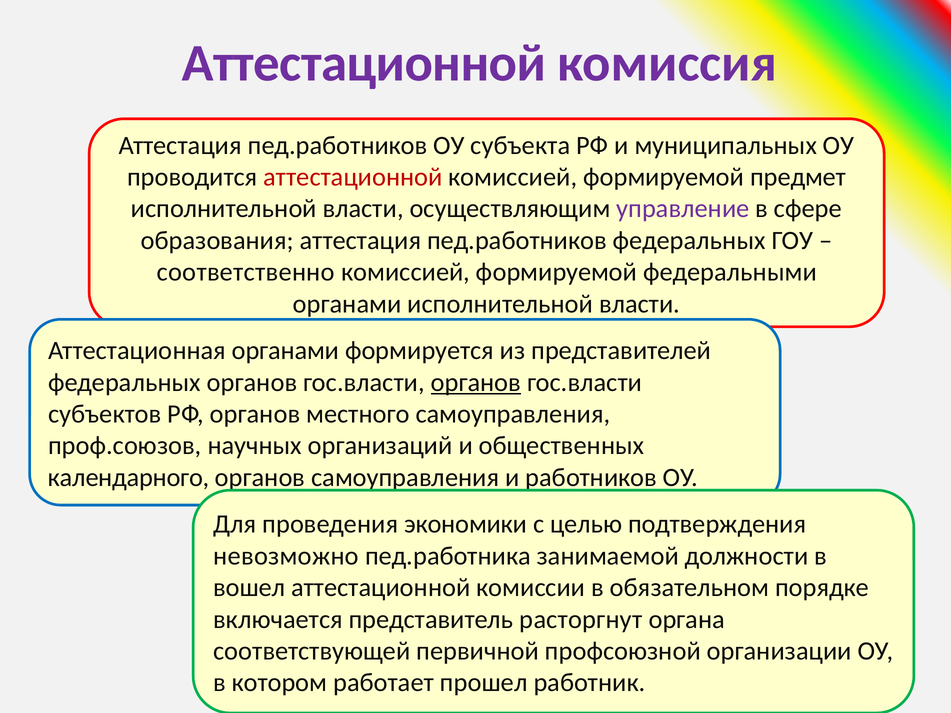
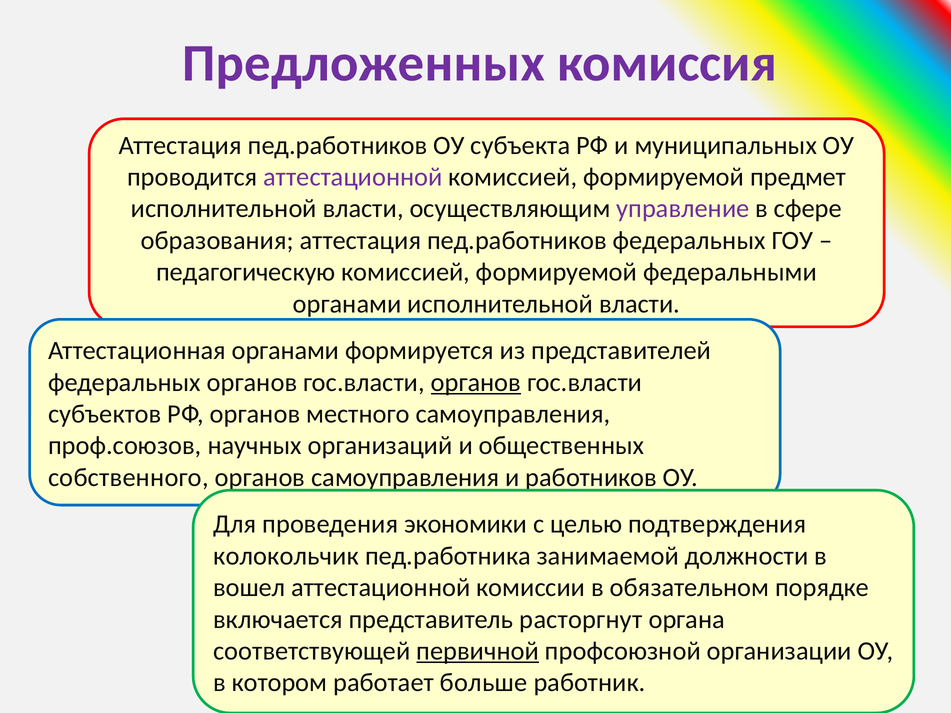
Аттестационной: Аттестационной -> Предложенных (364, 63)
аттестационной colour: red -> purple (353, 177)
соответственно: соответственно -> педагогическую (246, 272)
календарного: календарного -> собственного (128, 478)
невозможно: невозможно -> колокольчик (286, 556)
первичной underline: none -> present (478, 651)
прошел: прошел -> больше (484, 683)
